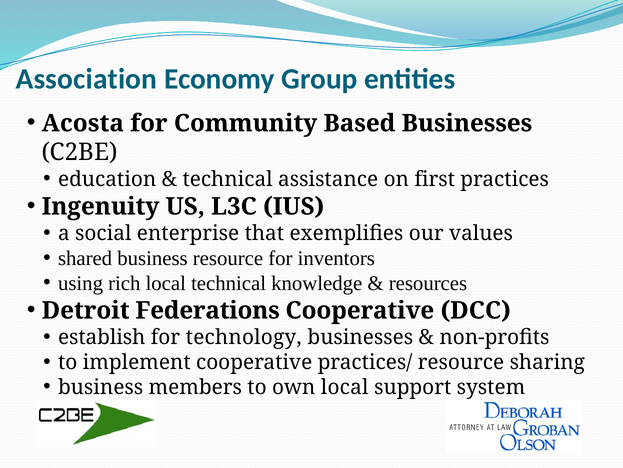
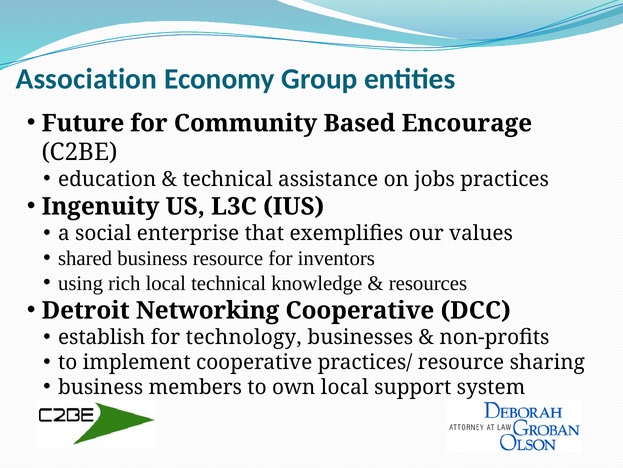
Acosta: Acosta -> Future (83, 123)
Based Businesses: Businesses -> Encourage (467, 123)
first: first -> jobs (435, 179)
Federations: Federations -> Networking (208, 310)
